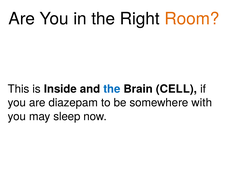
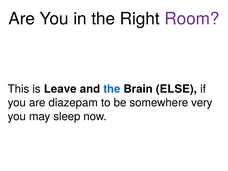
Room colour: orange -> purple (192, 19)
Inside: Inside -> Leave (60, 89)
CELL: CELL -> ELSE (176, 89)
with: with -> very (202, 103)
